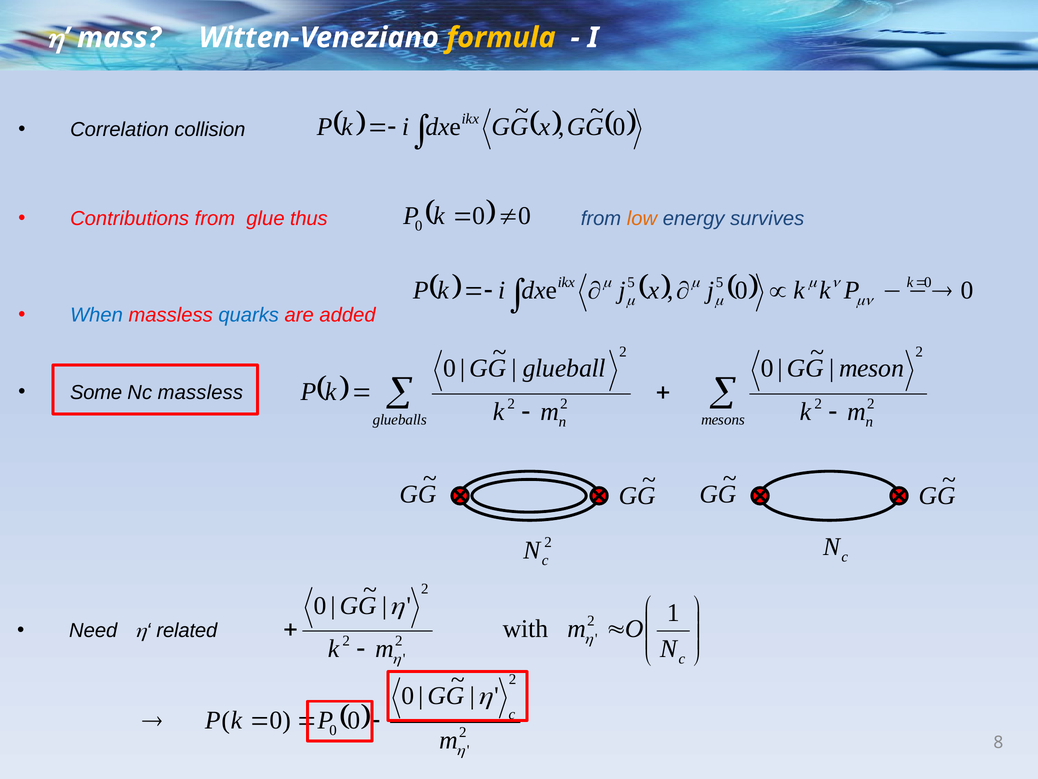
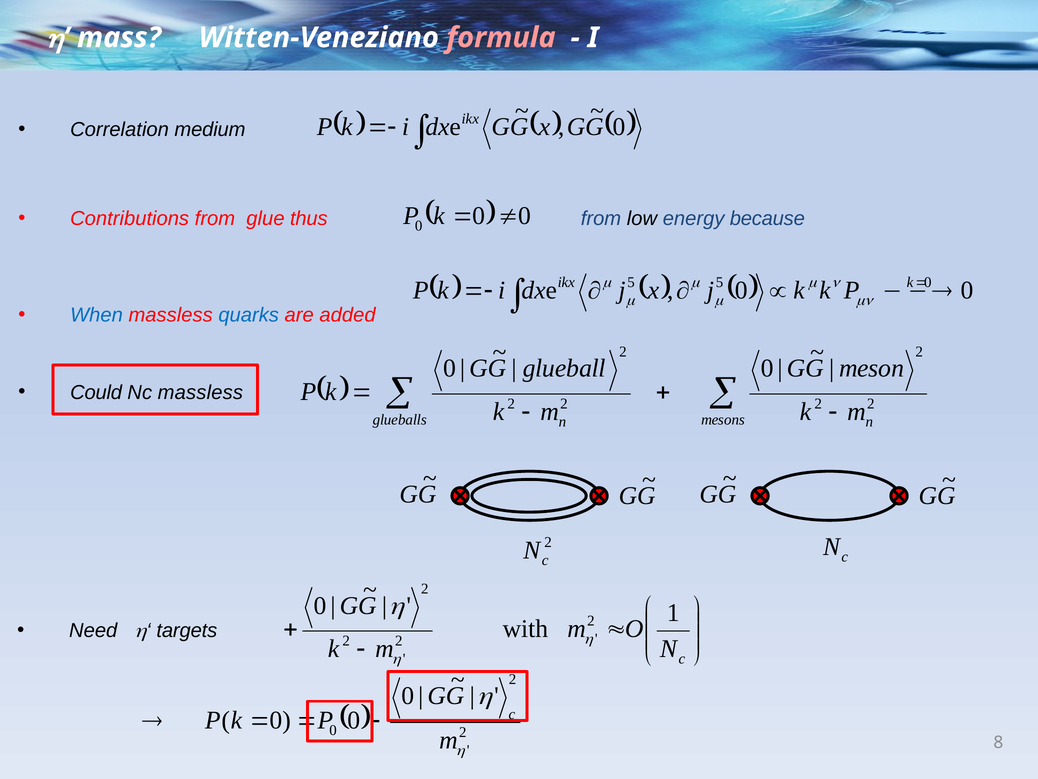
formula colour: yellow -> pink (501, 38)
collision: collision -> medium (210, 130)
low colour: orange -> black (642, 218)
survives: survives -> because (767, 218)
Some: Some -> Could (96, 392)
related: related -> targets (187, 630)
